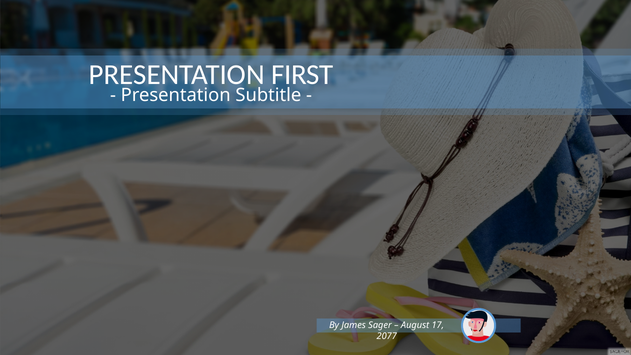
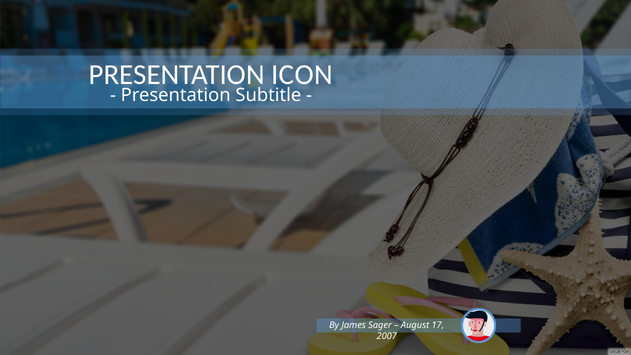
FIRST: FIRST -> ICON (302, 74)
2077: 2077 -> 2007 (387, 336)
